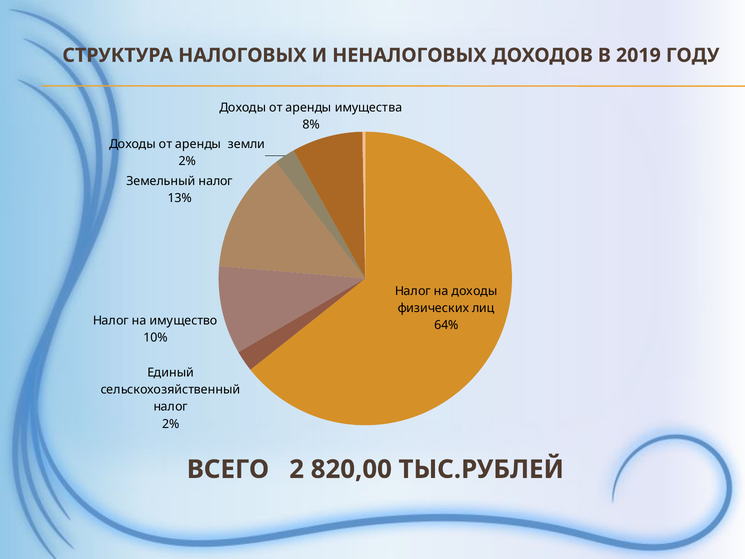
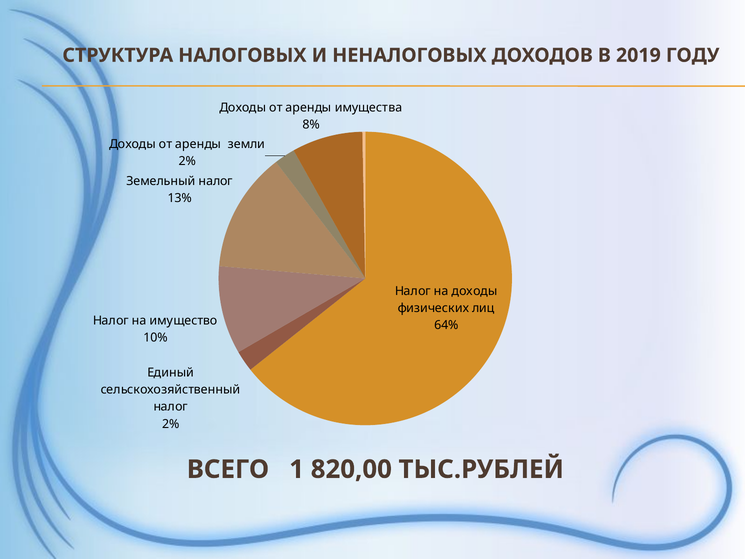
2: 2 -> 1 (297, 469)
